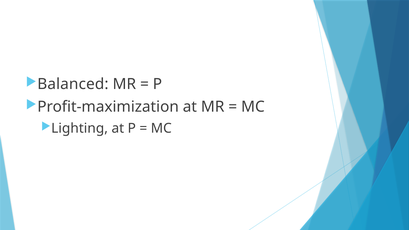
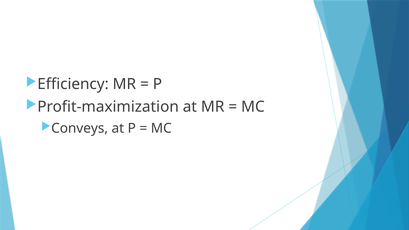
Balanced: Balanced -> Efficiency (73, 84)
Lighting: Lighting -> Conveys (80, 129)
